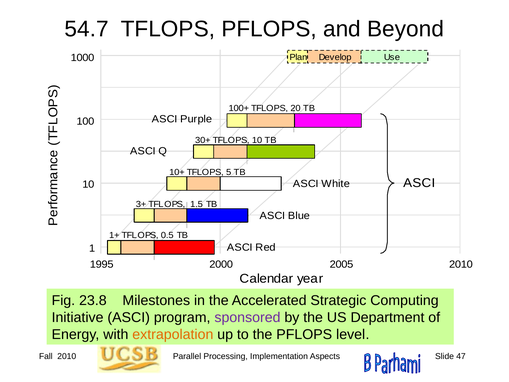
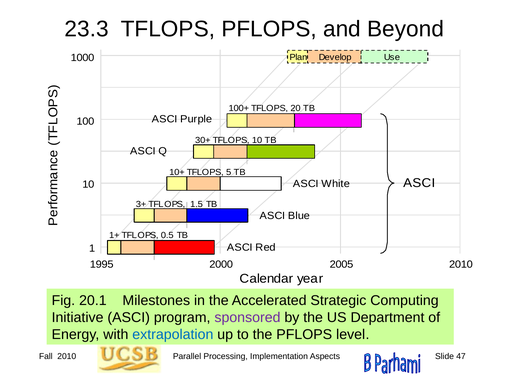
54.7: 54.7 -> 23.3 (87, 29)
23.8: 23.8 -> 20.1 (93, 300)
extrapolation colour: orange -> blue (173, 334)
